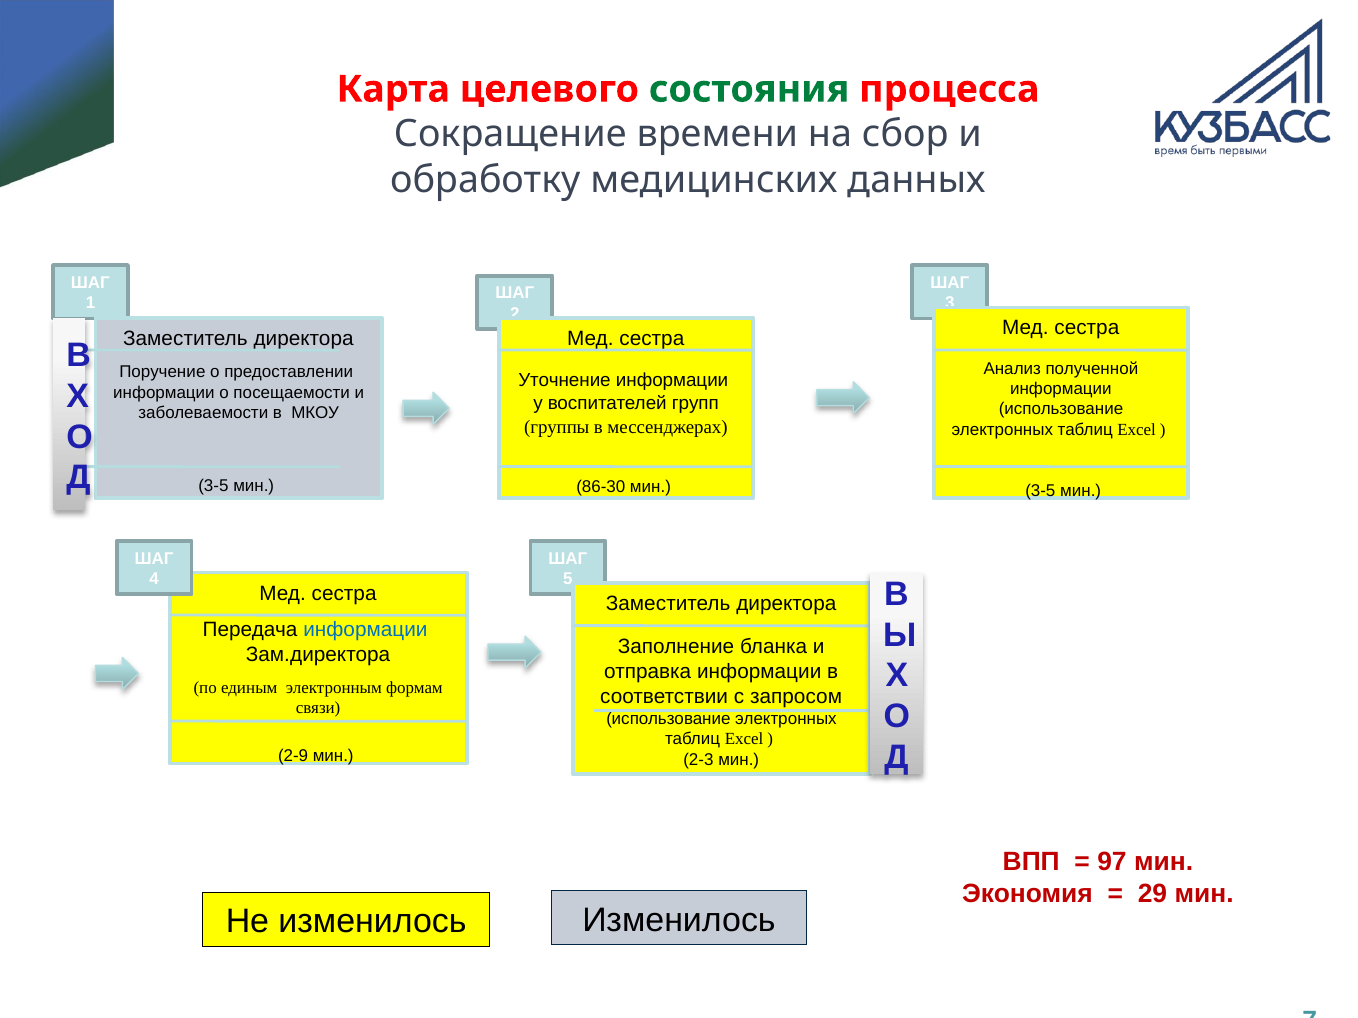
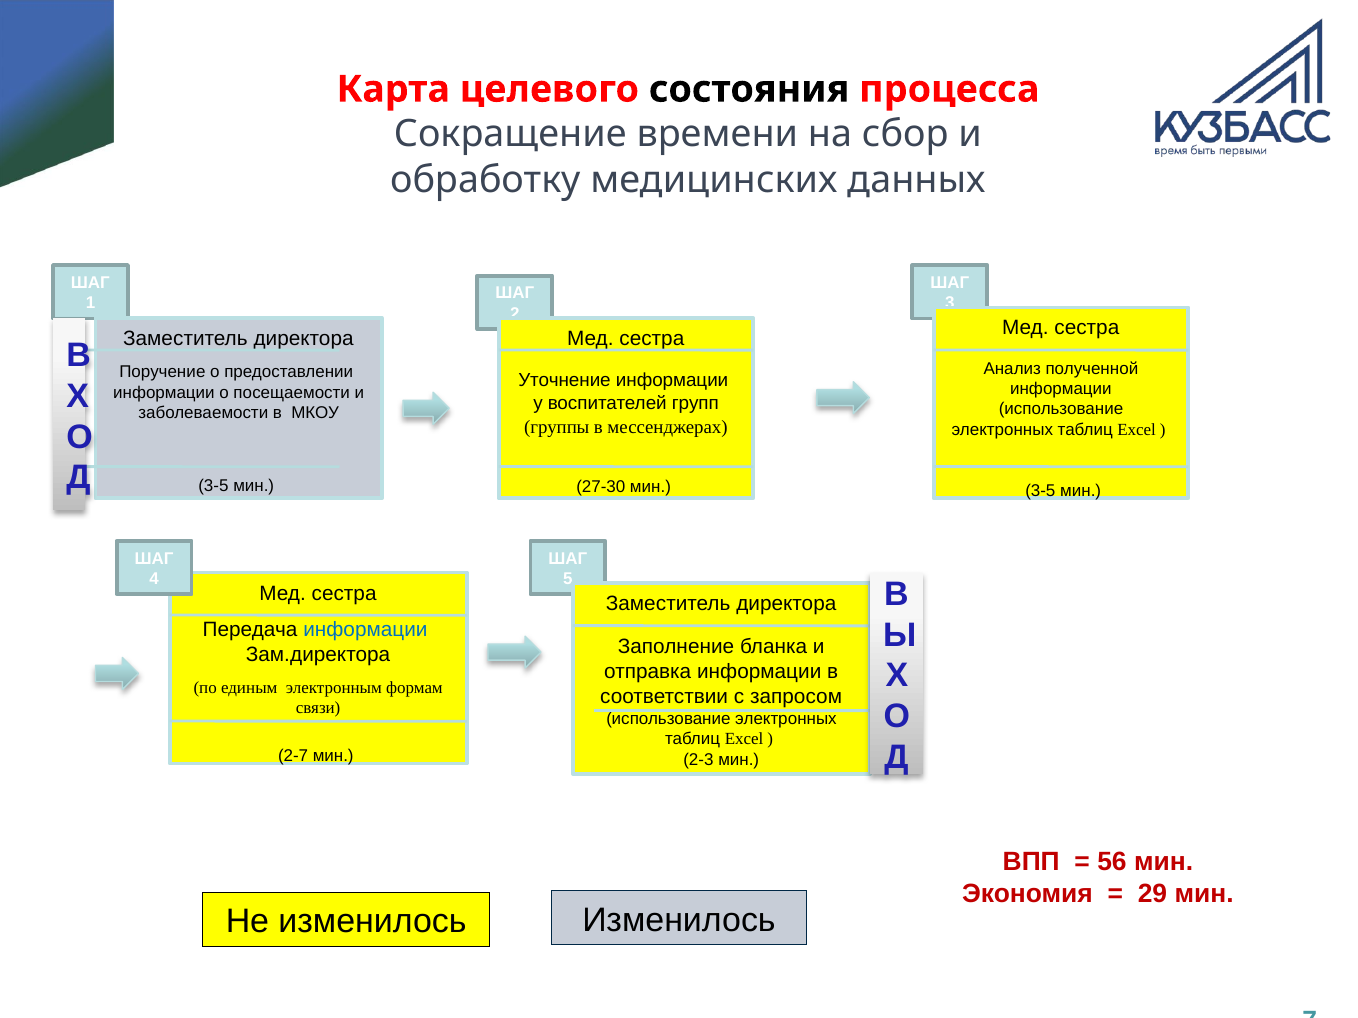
состояния colour: green -> black (749, 89)
86-30: 86-30 -> 27-30 (601, 487)
2-9: 2-9 -> 2-7 (293, 756)
97: 97 -> 56 (1112, 862)
